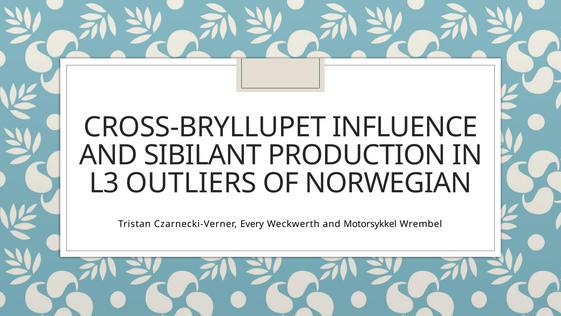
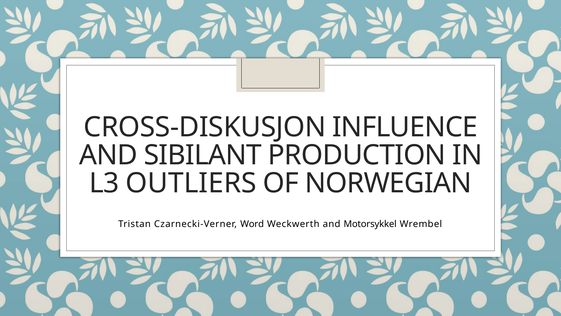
CROSS-BRYLLUPET: CROSS-BRYLLUPET -> CROSS-DISKUSJON (205, 127)
Every: Every -> Word (252, 224)
